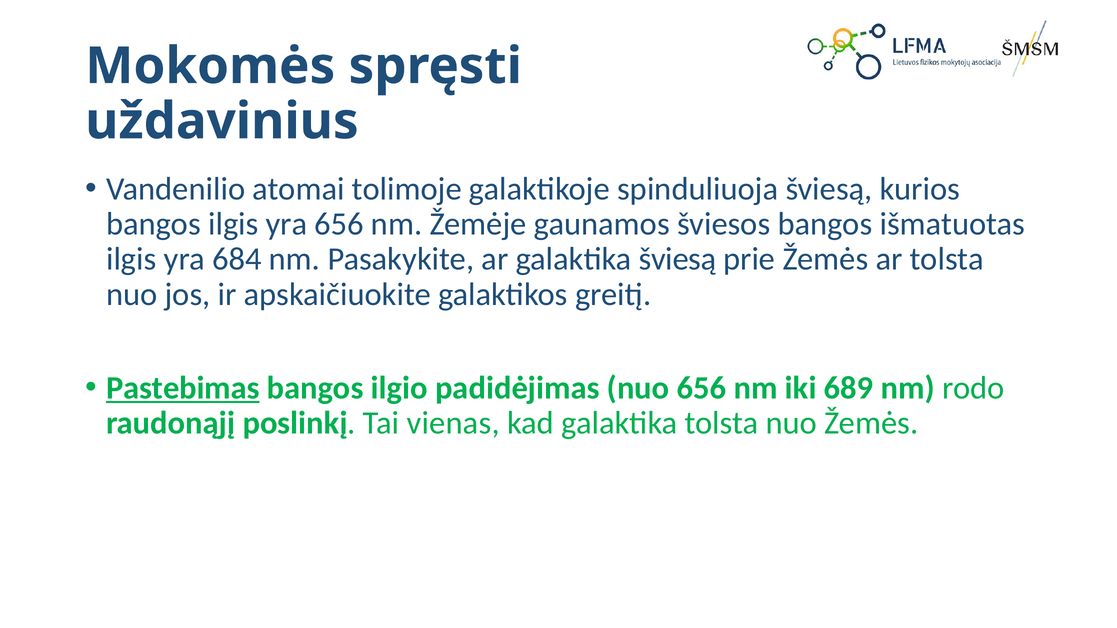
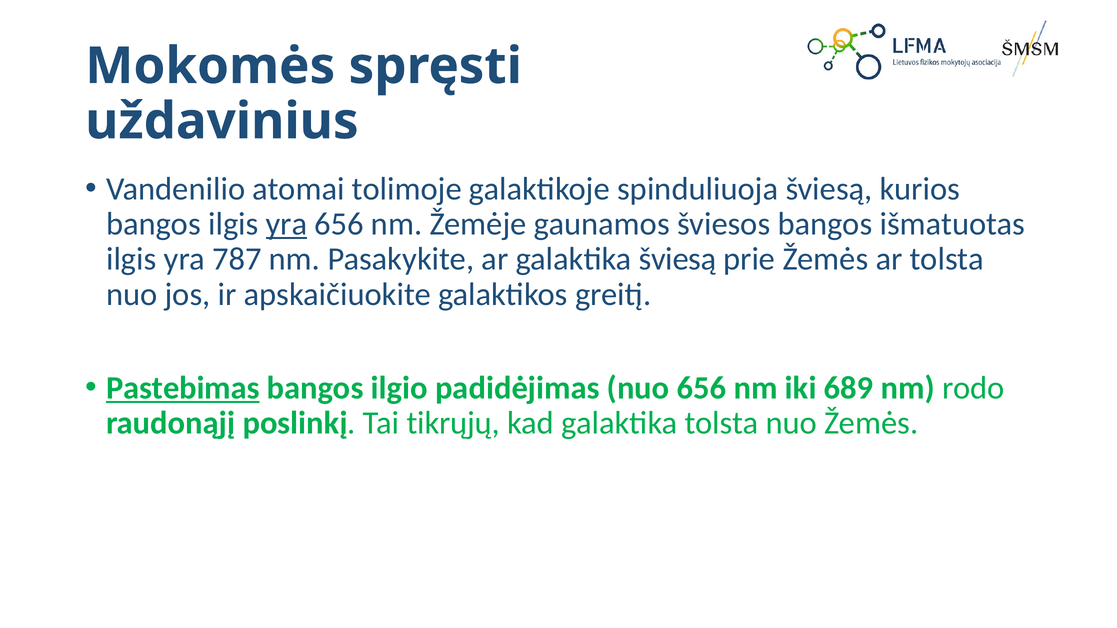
yra underline: none -> present (287, 224)
684: 684 -> 787 (237, 259)
vienas: vienas -> tikrųjų (453, 423)
